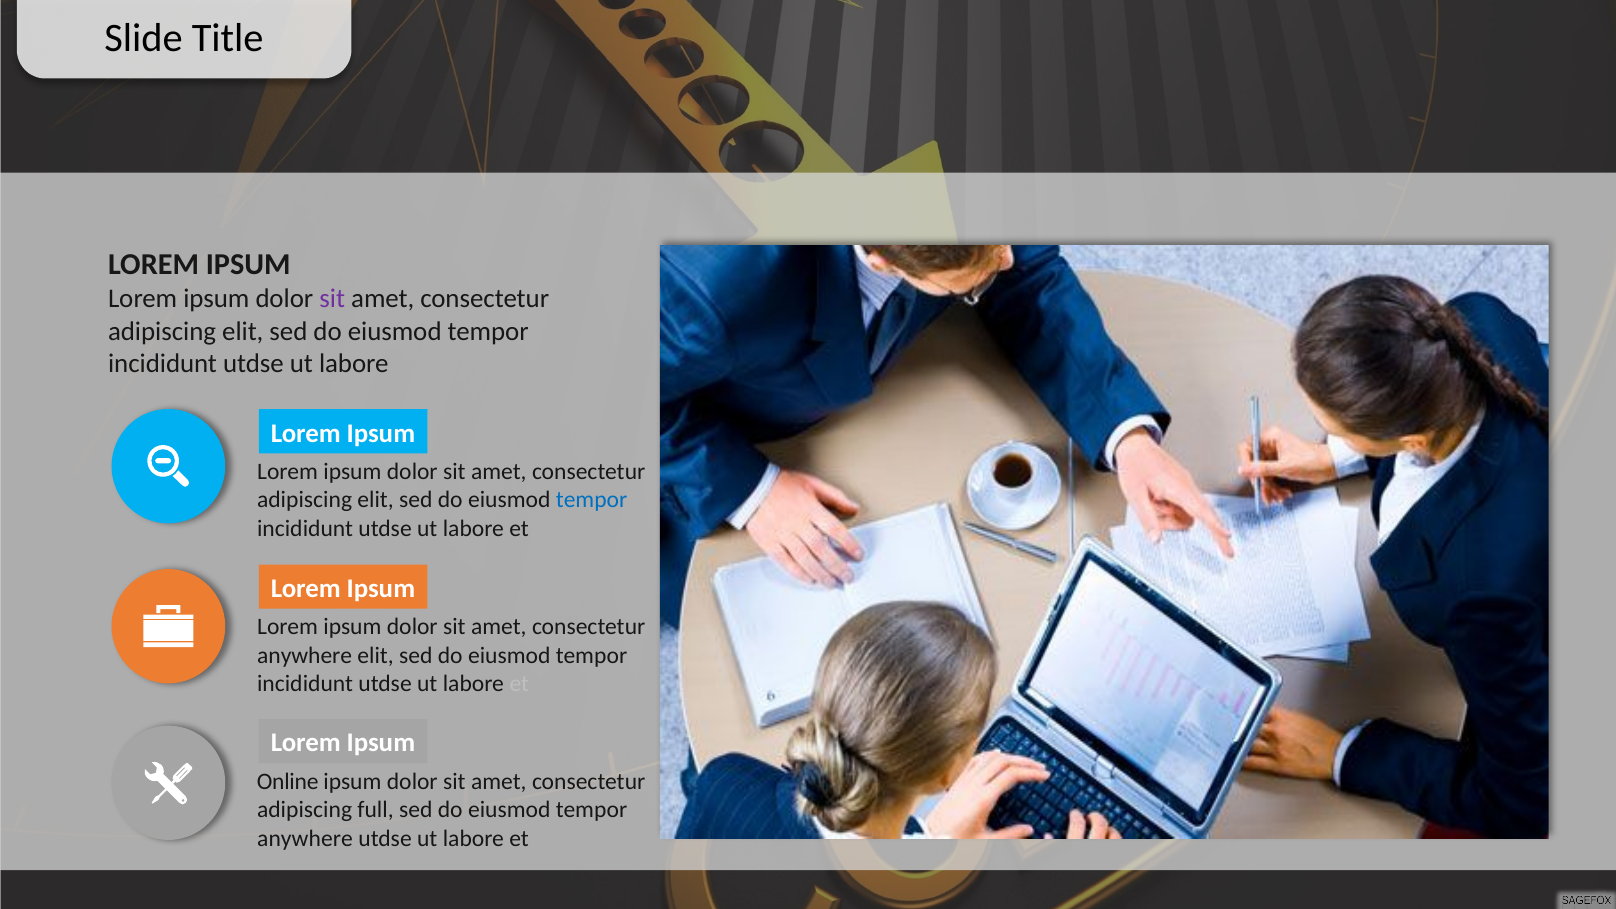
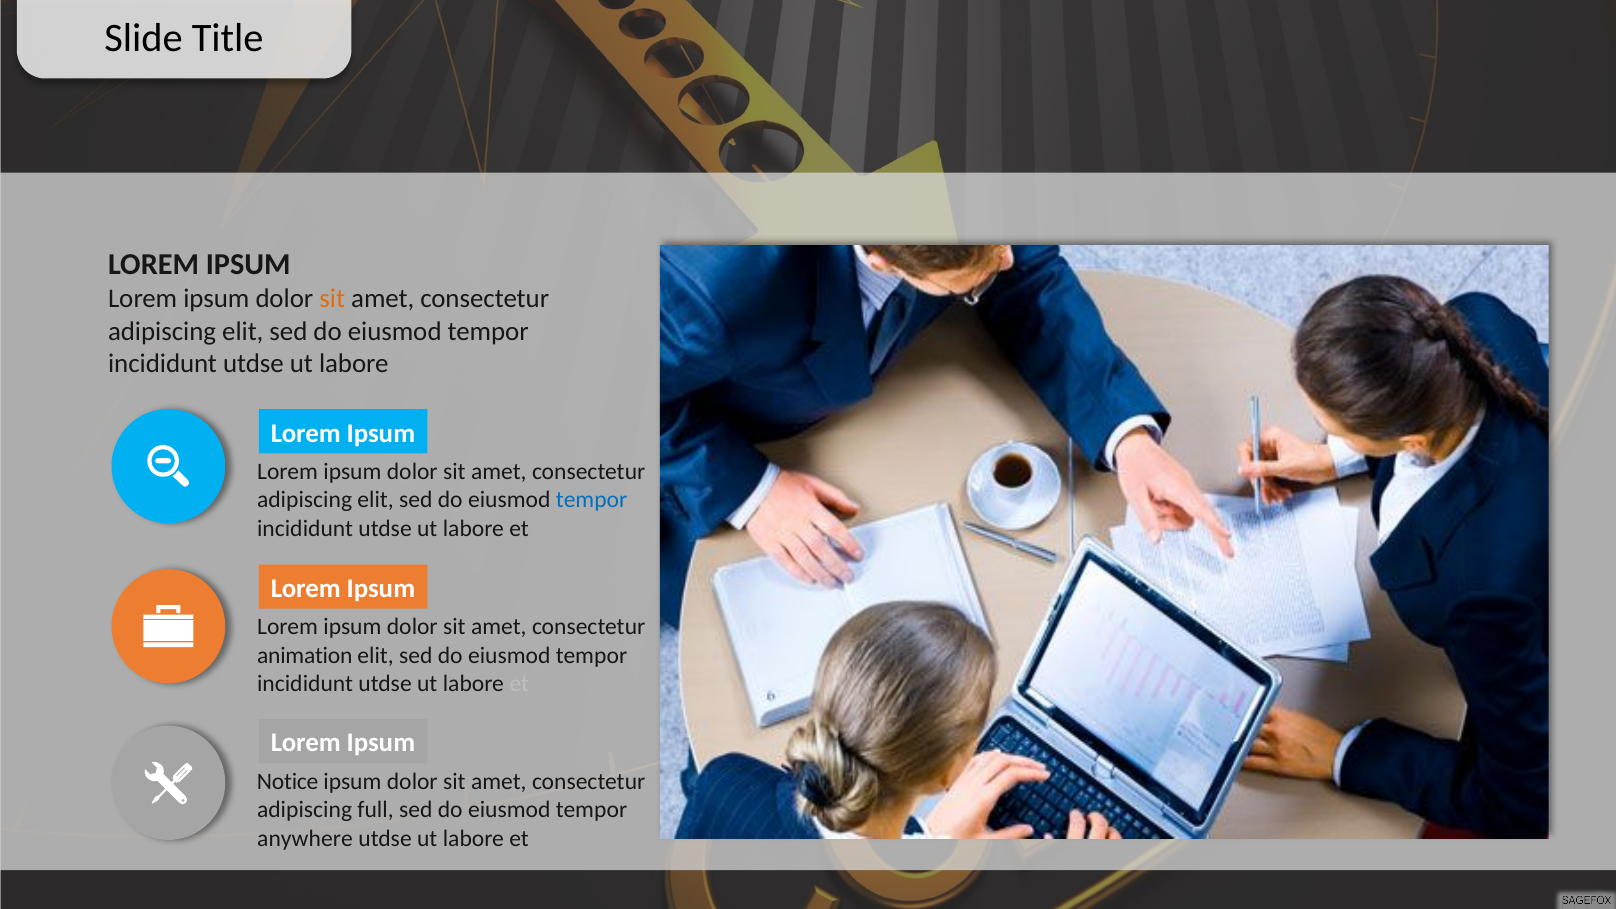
sit colour: purple -> orange (332, 299)
anywhere: anywhere -> animation (305, 655)
Online: Online -> Notice (288, 782)
